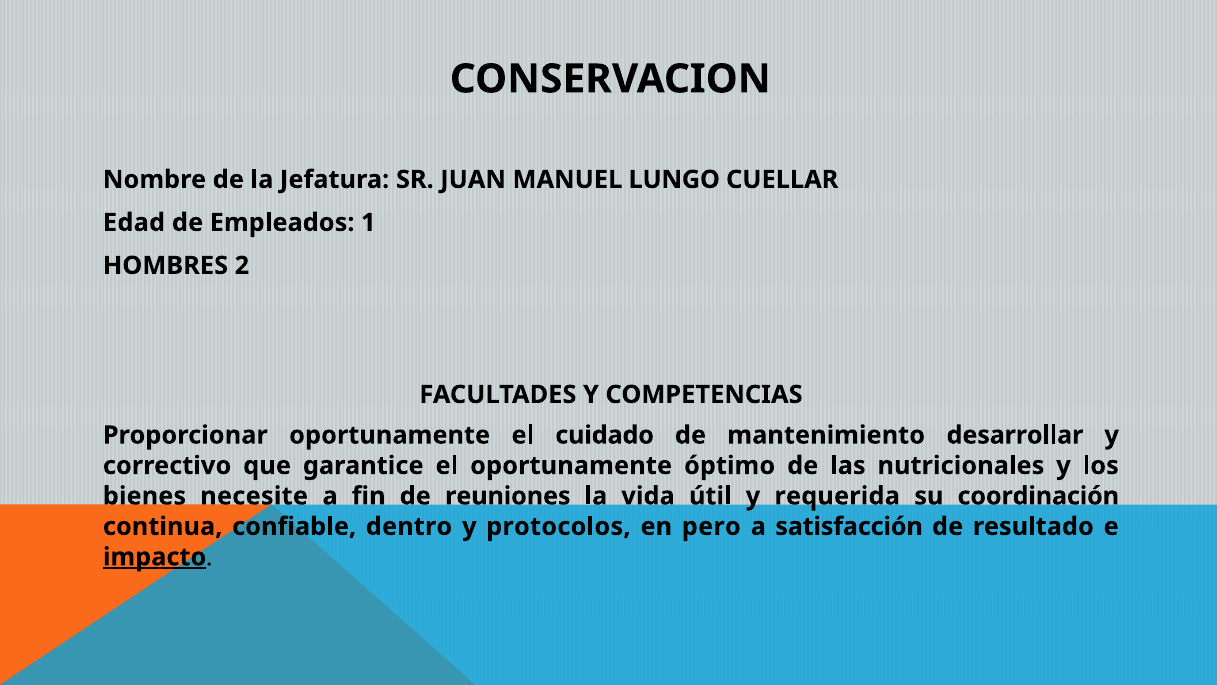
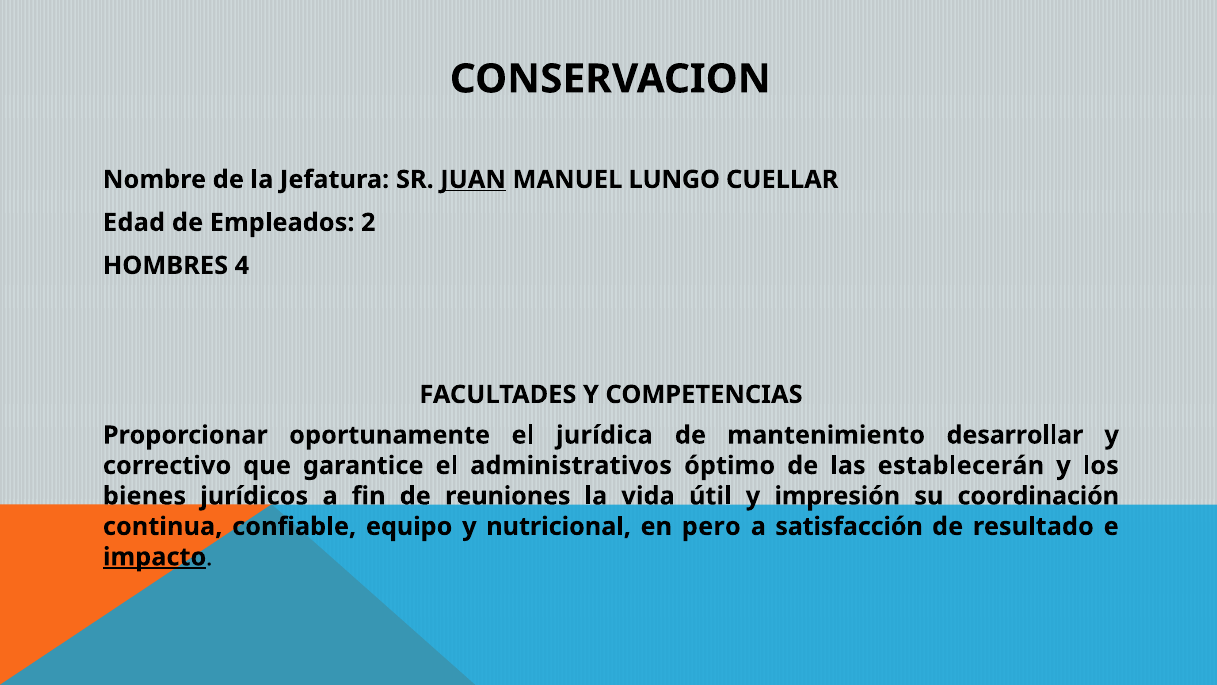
JUAN underline: none -> present (473, 179)
1: 1 -> 2 (368, 222)
2: 2 -> 4 (242, 265)
cuidado: cuidado -> jurídica (604, 435)
el oportunamente: oportunamente -> administrativos (571, 465)
nutricionales: nutricionales -> establecerán (961, 465)
necesite: necesite -> jurídicos (254, 496)
requerida: requerida -> impresión (837, 496)
dentro: dentro -> equipo (409, 526)
protocolos: protocolos -> nutricional (559, 526)
